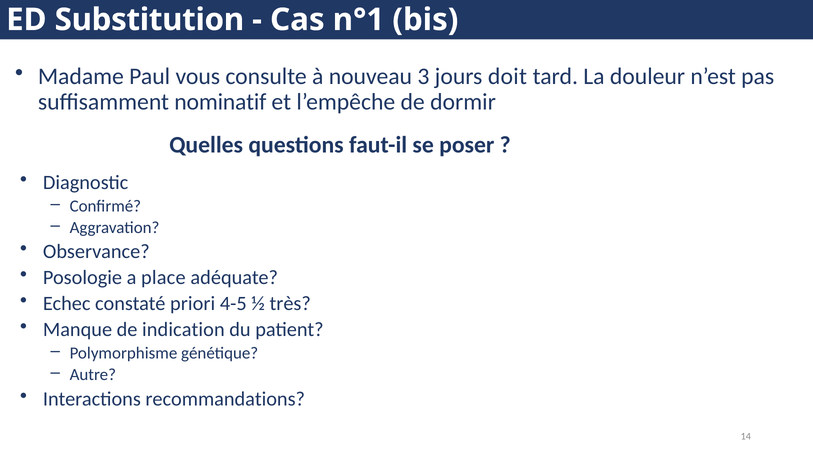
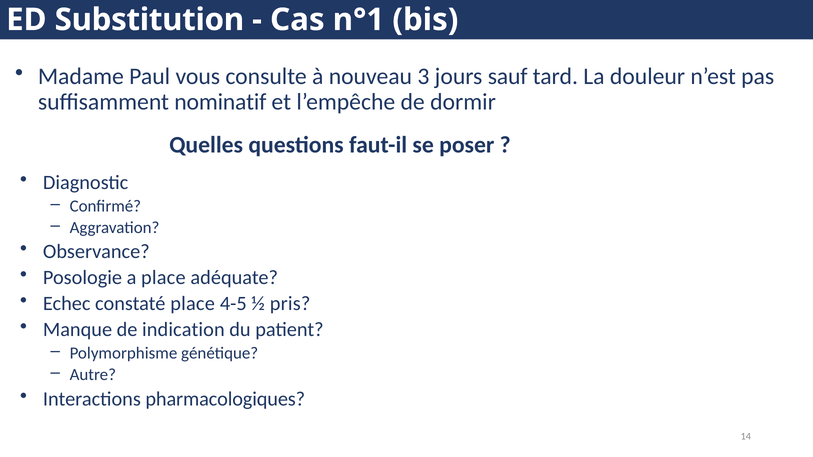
doit: doit -> sauf (508, 76)
constaté priori: priori -> place (193, 304)
très: très -> pris (290, 304)
recommandations: recommandations -> pharmacologiques (225, 399)
